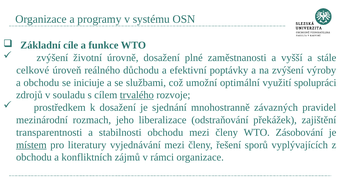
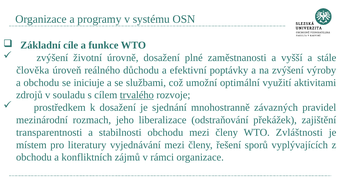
celkové: celkové -> člověka (33, 70)
spolupráci: spolupráci -> aktivitami (315, 83)
Zásobování: Zásobování -> Zvláštnosti (299, 133)
místem underline: present -> none (31, 145)
